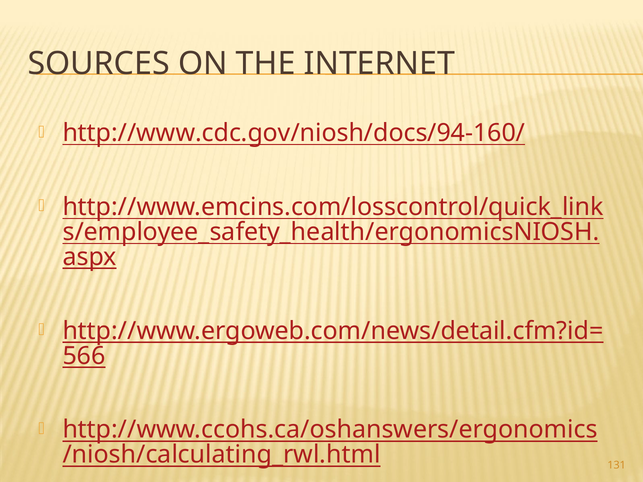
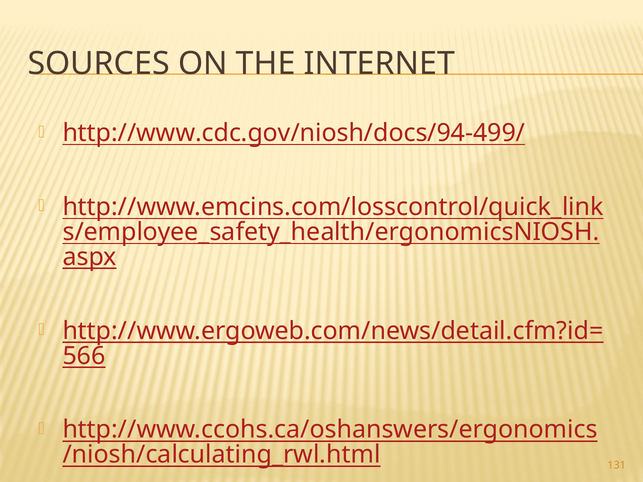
http://www.cdc.gov/niosh/docs/94-160/: http://www.cdc.gov/niosh/docs/94-160/ -> http://www.cdc.gov/niosh/docs/94-499/ (294, 133)
